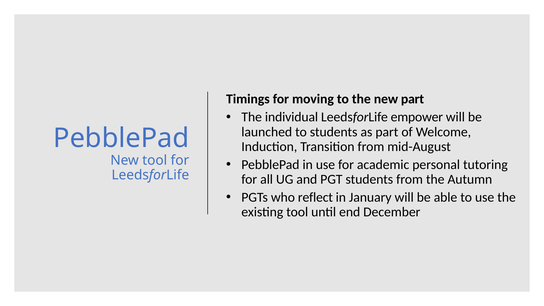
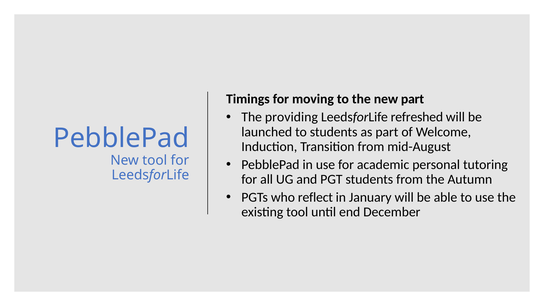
individual: individual -> providing (291, 117)
empower: empower -> refreshed (417, 117)
